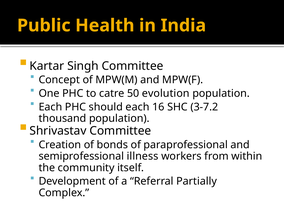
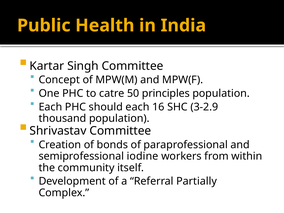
evolution: evolution -> principles (166, 93)
3-7.2: 3-7.2 -> 3-2.9 (204, 107)
illness: illness -> iodine (143, 156)
